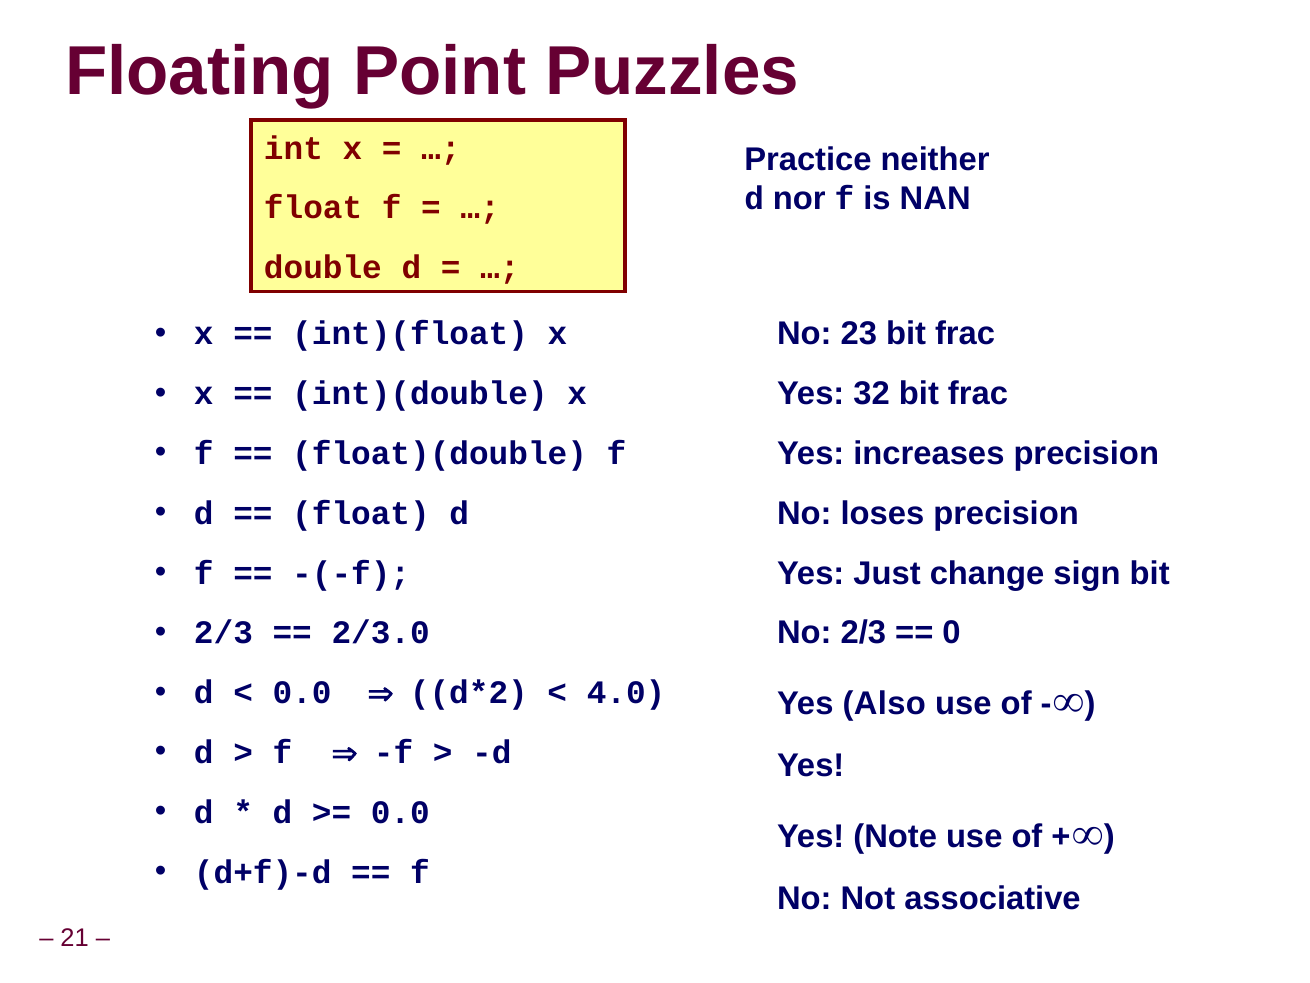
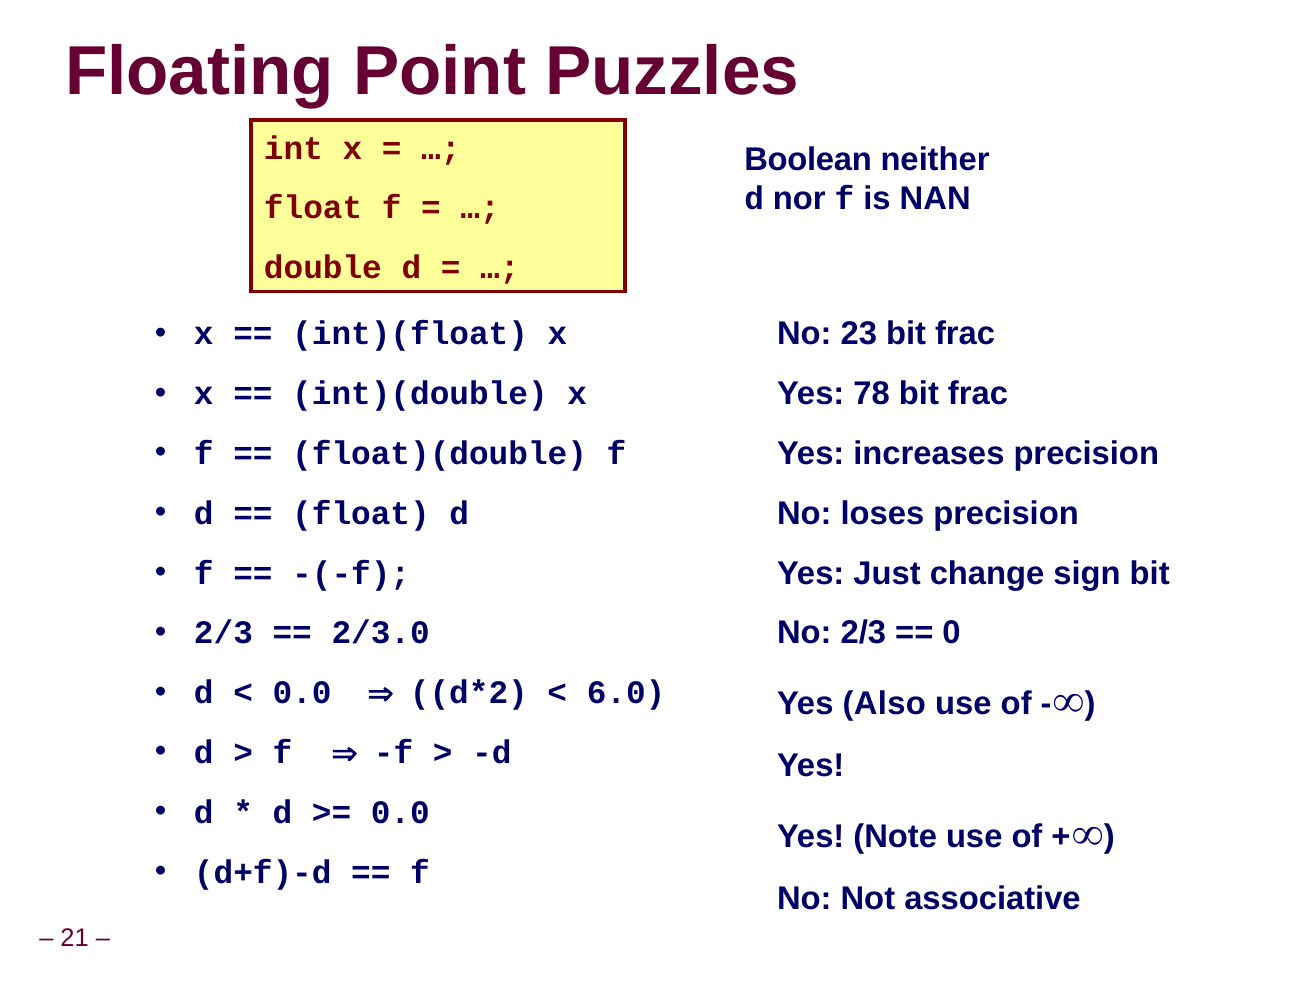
Practice: Practice -> Boolean (808, 159)
32: 32 -> 78 (872, 394)
4.0: 4.0 -> 6.0 (626, 693)
